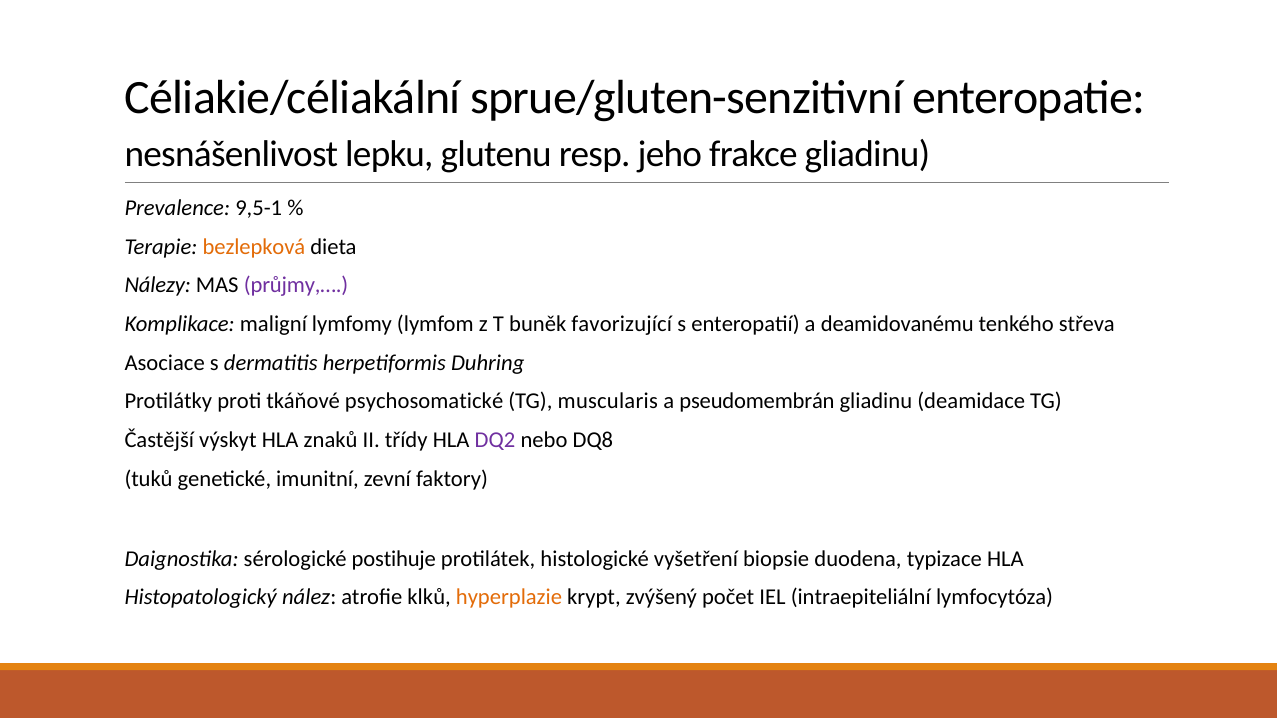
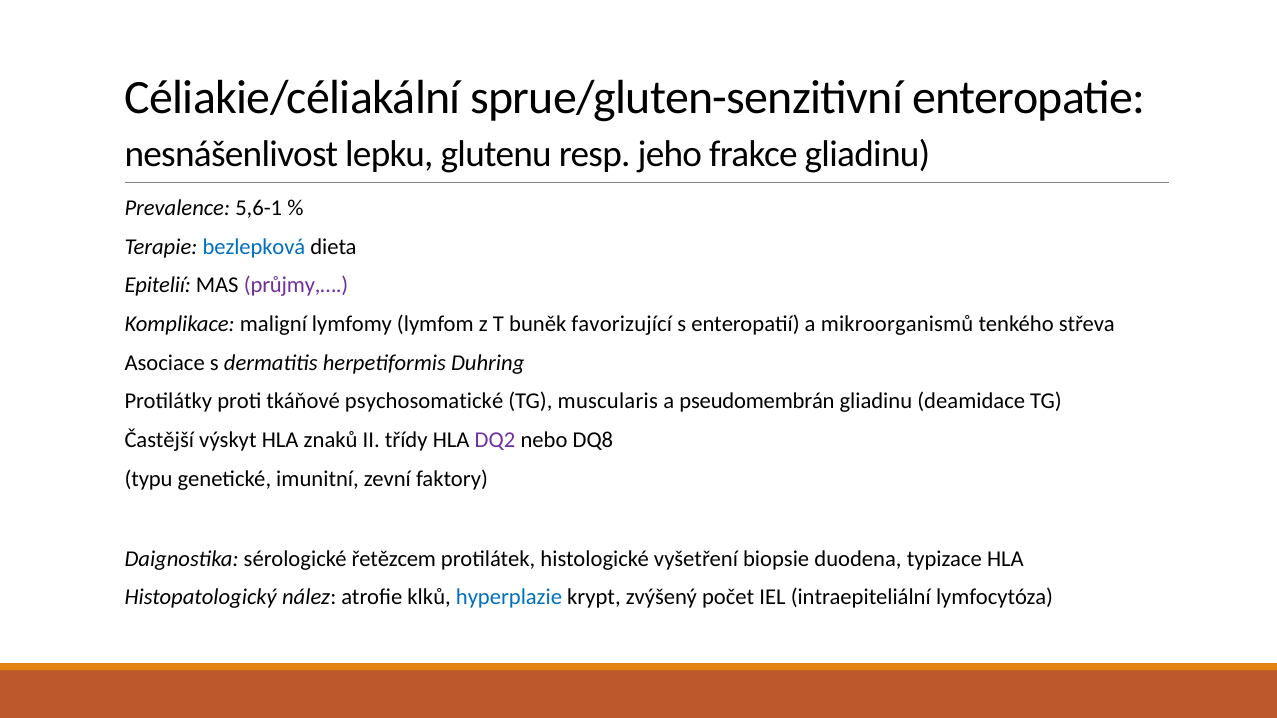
9,5-1: 9,5-1 -> 5,6-1 (259, 208)
bezlepková colour: orange -> blue (254, 247)
Nálezy: Nálezy -> Epitelií (158, 286)
deamidovanému: deamidovanému -> mikroorganismů (897, 324)
tuků: tuků -> typu (149, 479)
postihuje: postihuje -> řetězcem (394, 559)
hyperplazie colour: orange -> blue (509, 598)
